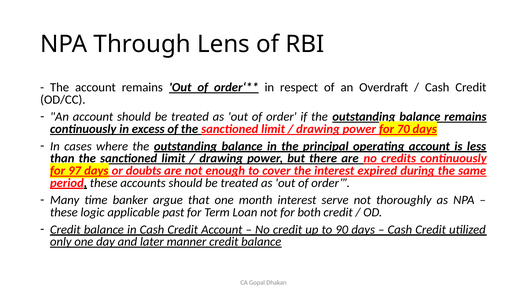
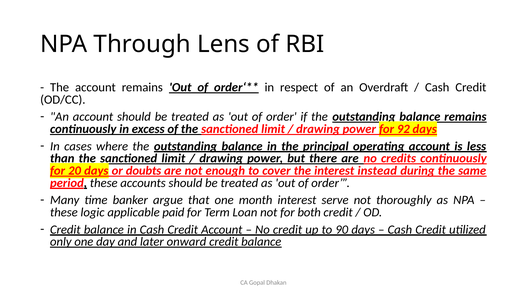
70: 70 -> 92 (403, 129)
97: 97 -> 20 (75, 171)
expired: expired -> instead (377, 171)
past: past -> paid (173, 213)
manner: manner -> onward (186, 242)
